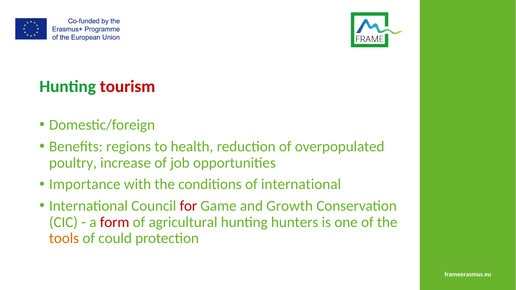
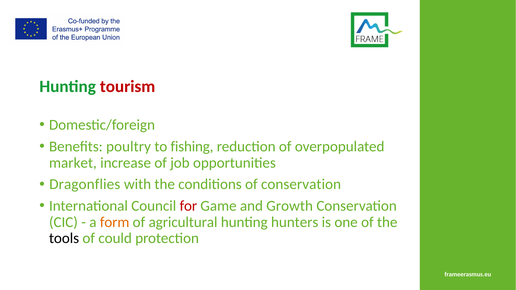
regions: regions -> poultry (129, 147)
health: health -> fishing (192, 147)
poultry: poultry -> market (73, 163)
Importance: Importance -> Dragonflies (85, 184)
of international: international -> conservation (301, 184)
form colour: red -> orange (115, 222)
tools colour: orange -> black (64, 239)
